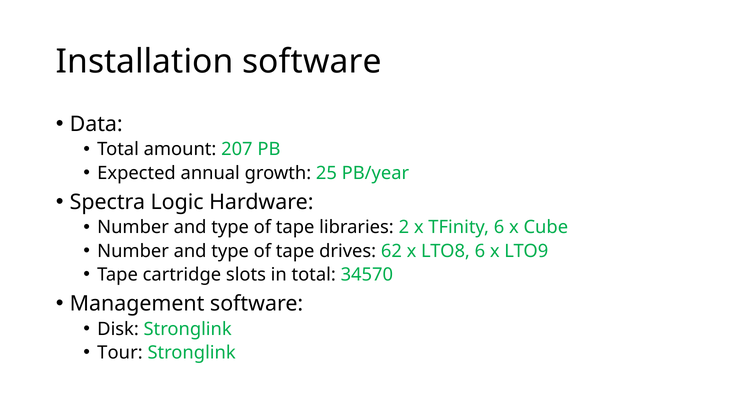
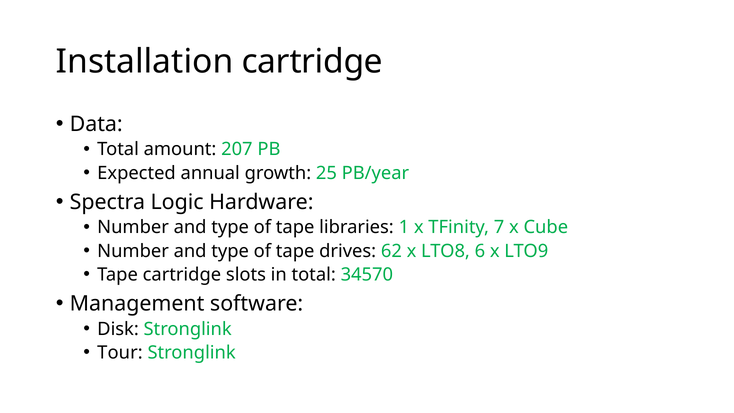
Installation software: software -> cartridge (312, 62)
2: 2 -> 1 (404, 227)
TFinity 6: 6 -> 7 (499, 227)
